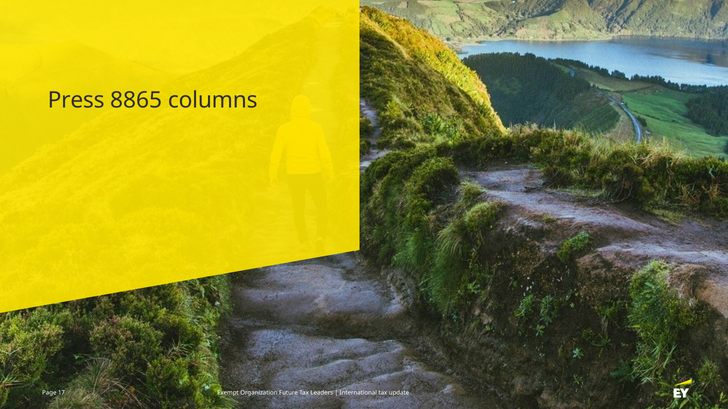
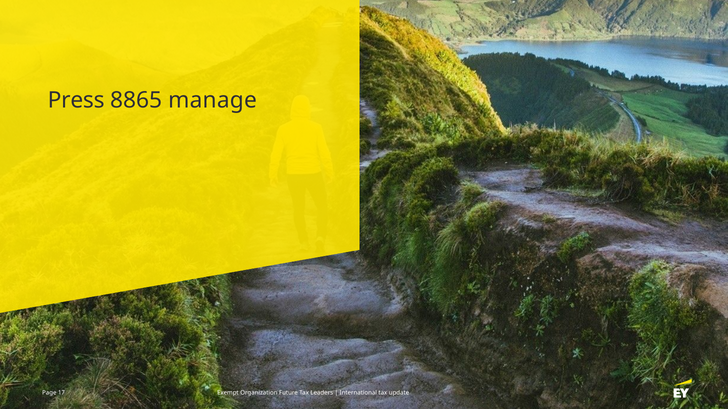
columns: columns -> manage (213, 100)
